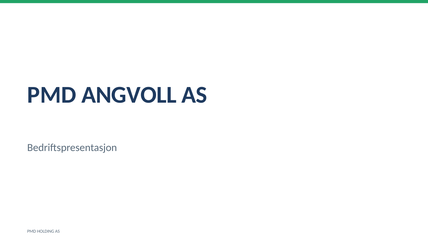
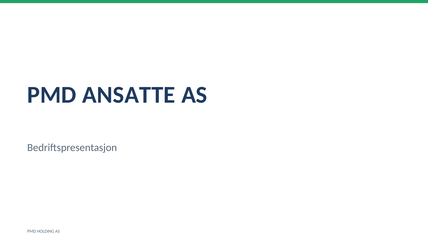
ANGVOLL: ANGVOLL -> ANSATTE (129, 95)
